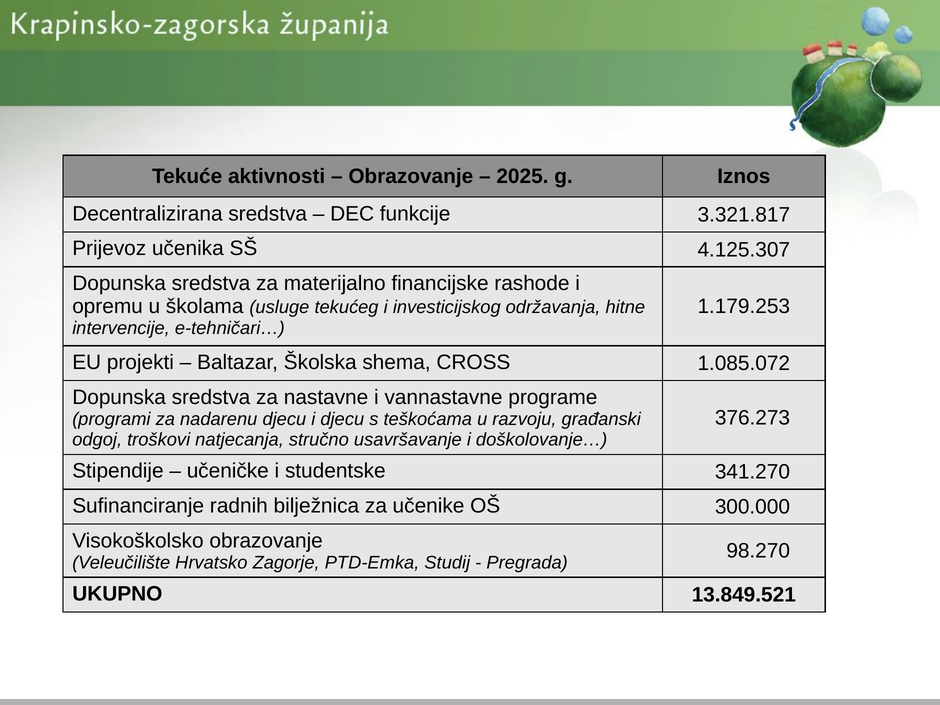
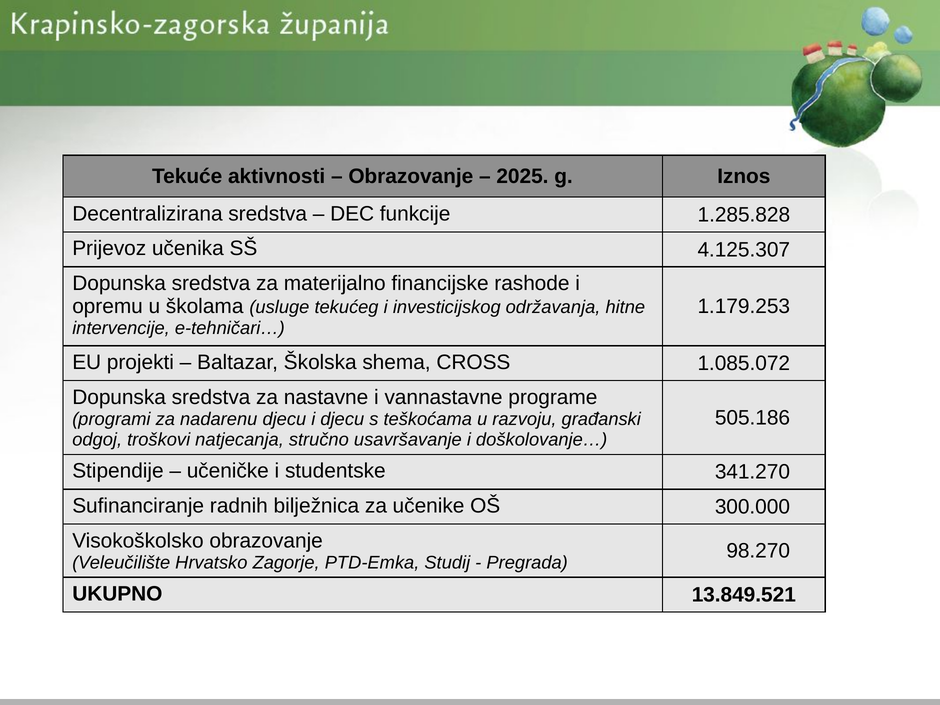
3.321.817: 3.321.817 -> 1.285.828 (744, 215)
376.273: 376.273 -> 505.186 (752, 418)
